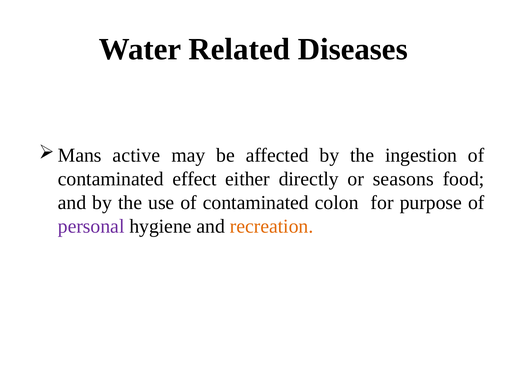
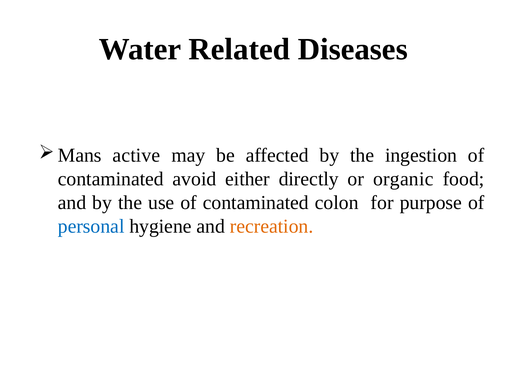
effect: effect -> avoid (194, 179)
seasons: seasons -> organic (403, 179)
personal colour: purple -> blue (91, 226)
